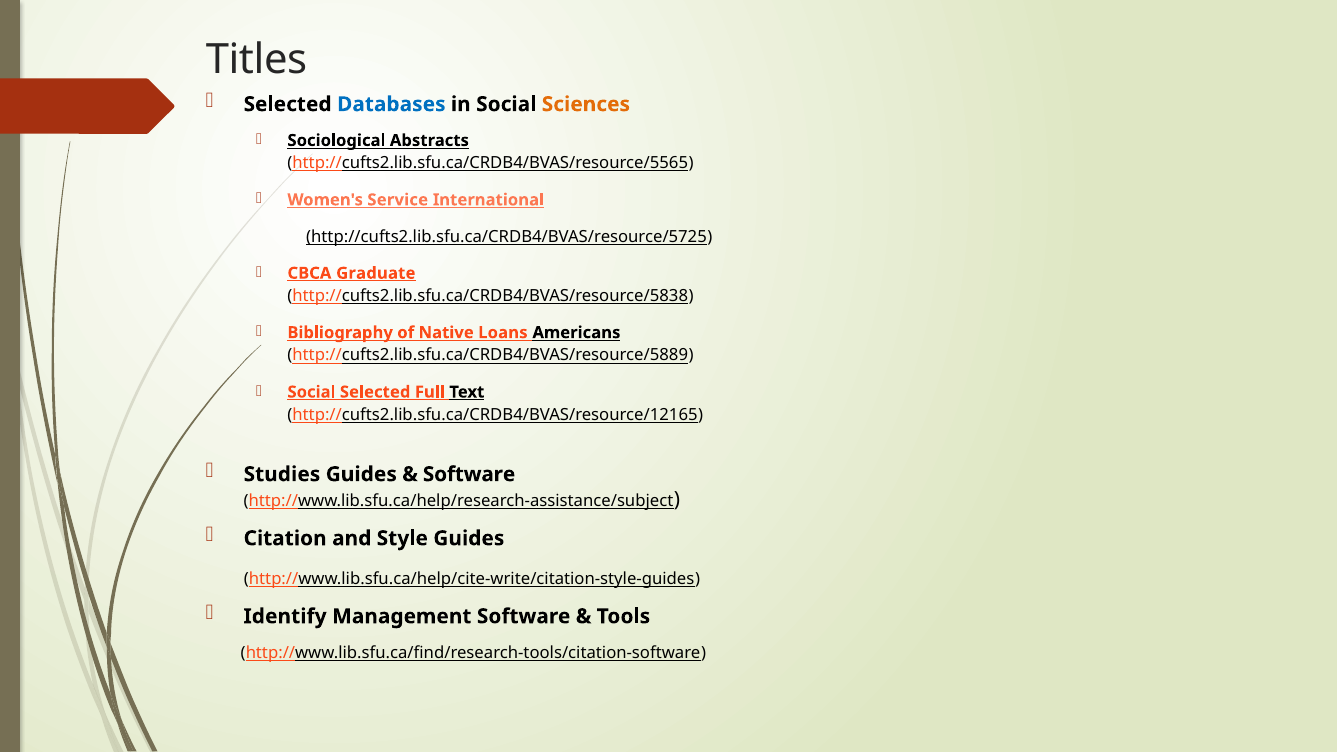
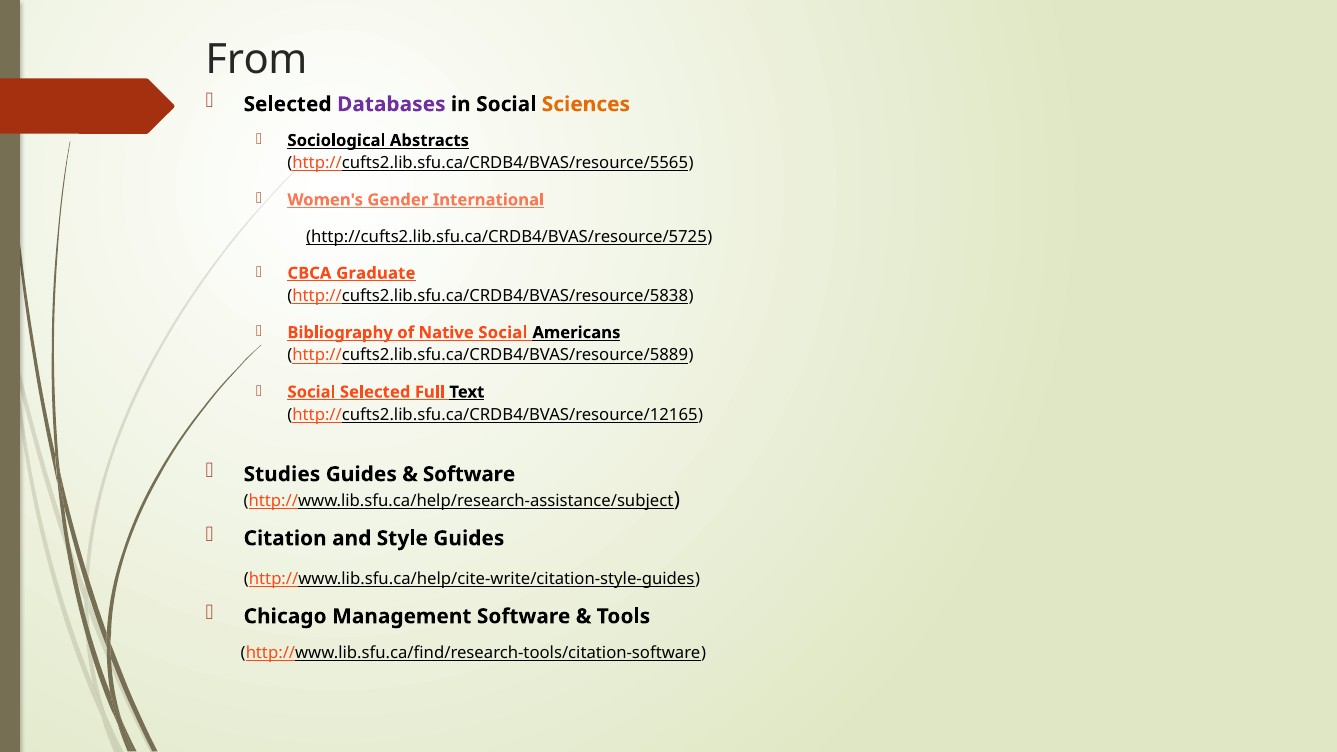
Titles: Titles -> From (256, 59)
Databases colour: blue -> purple (391, 104)
Service: Service -> Gender (398, 200)
Native Loans: Loans -> Social (503, 333)
Identify: Identify -> Chicago (285, 616)
